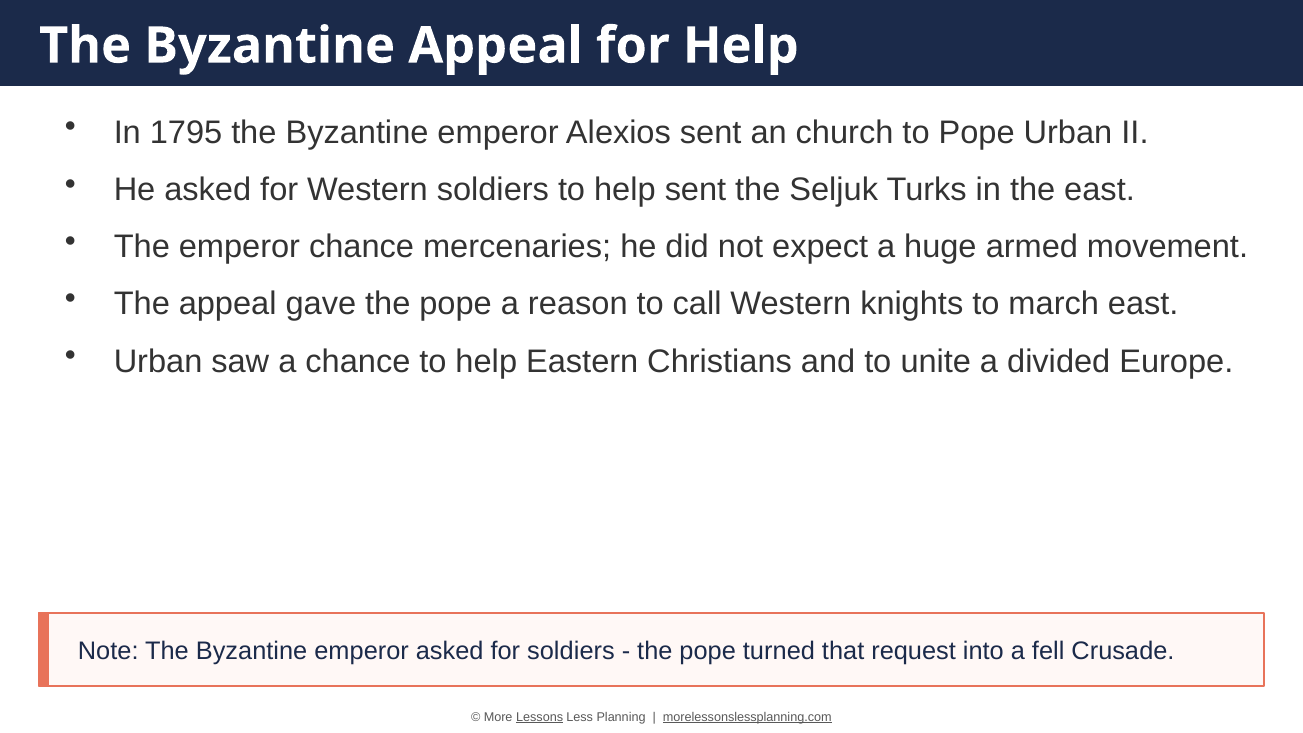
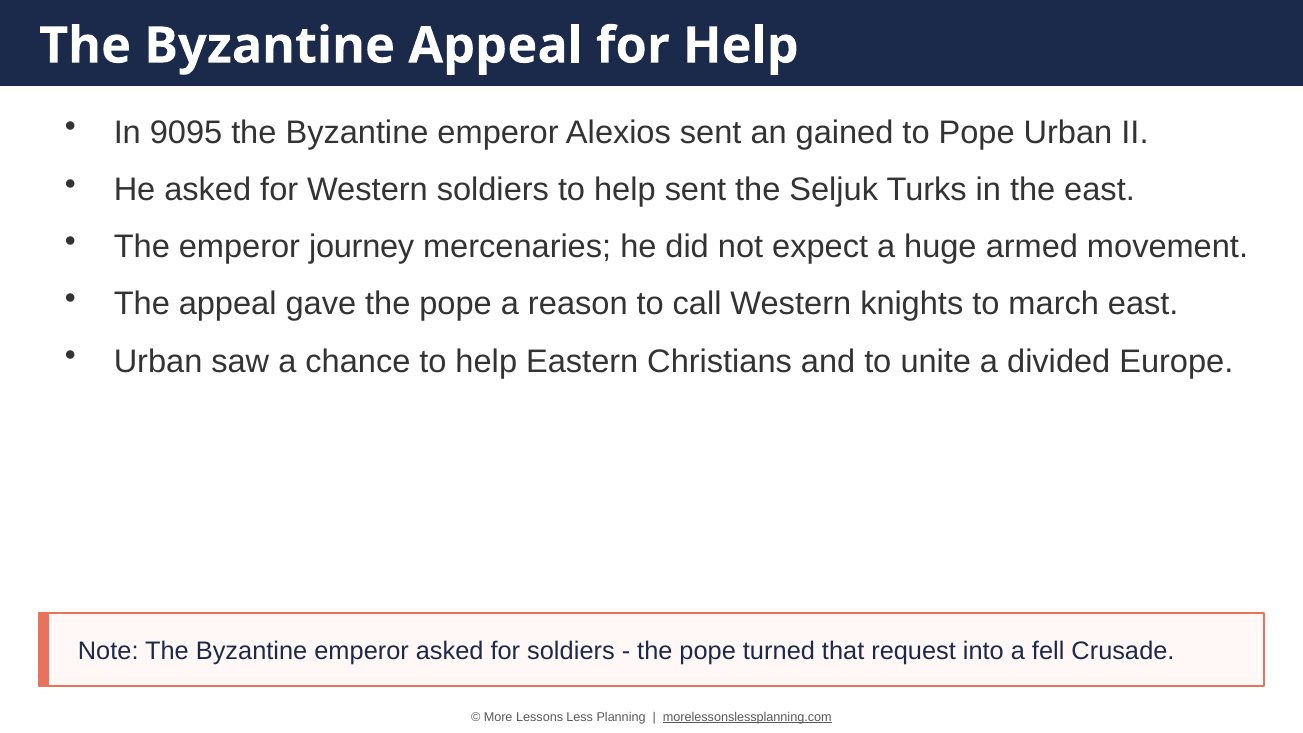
1795: 1795 -> 9095 (186, 132)
church: church -> gained (845, 132)
emperor chance: chance -> journey (362, 247)
Lessons underline: present -> none (540, 717)
